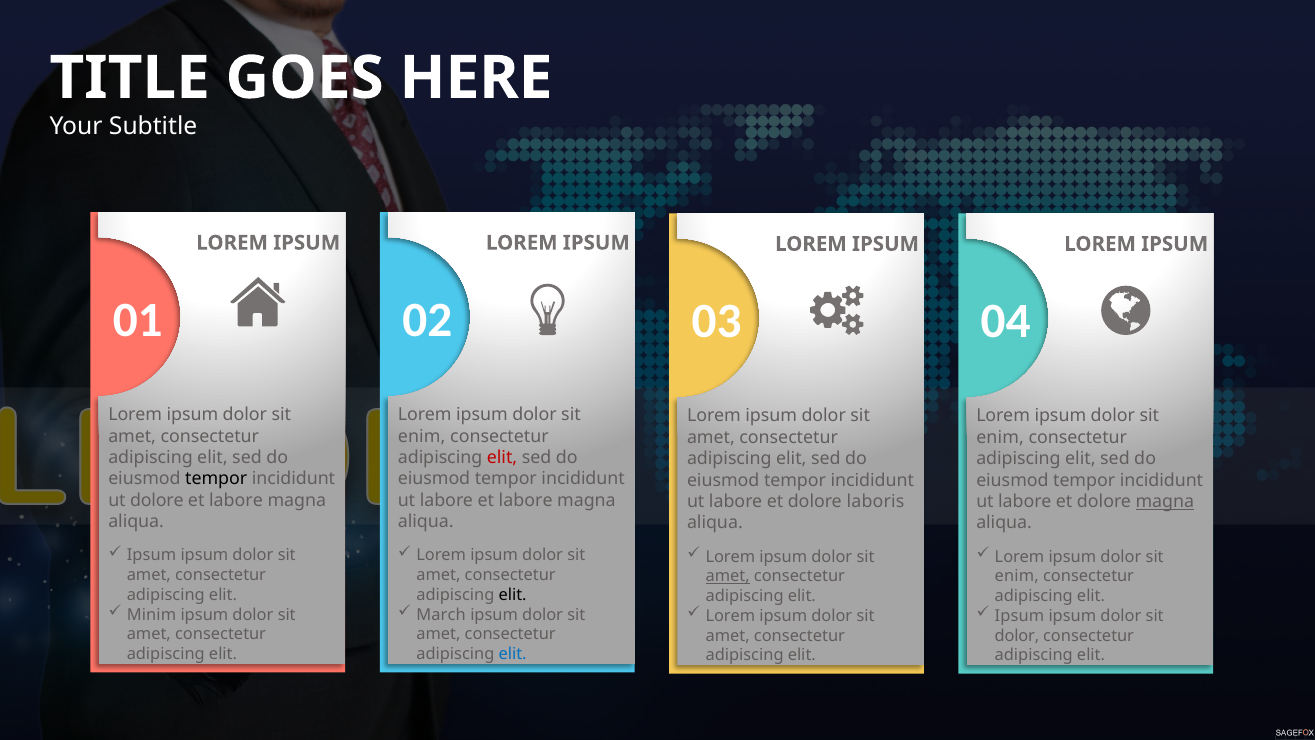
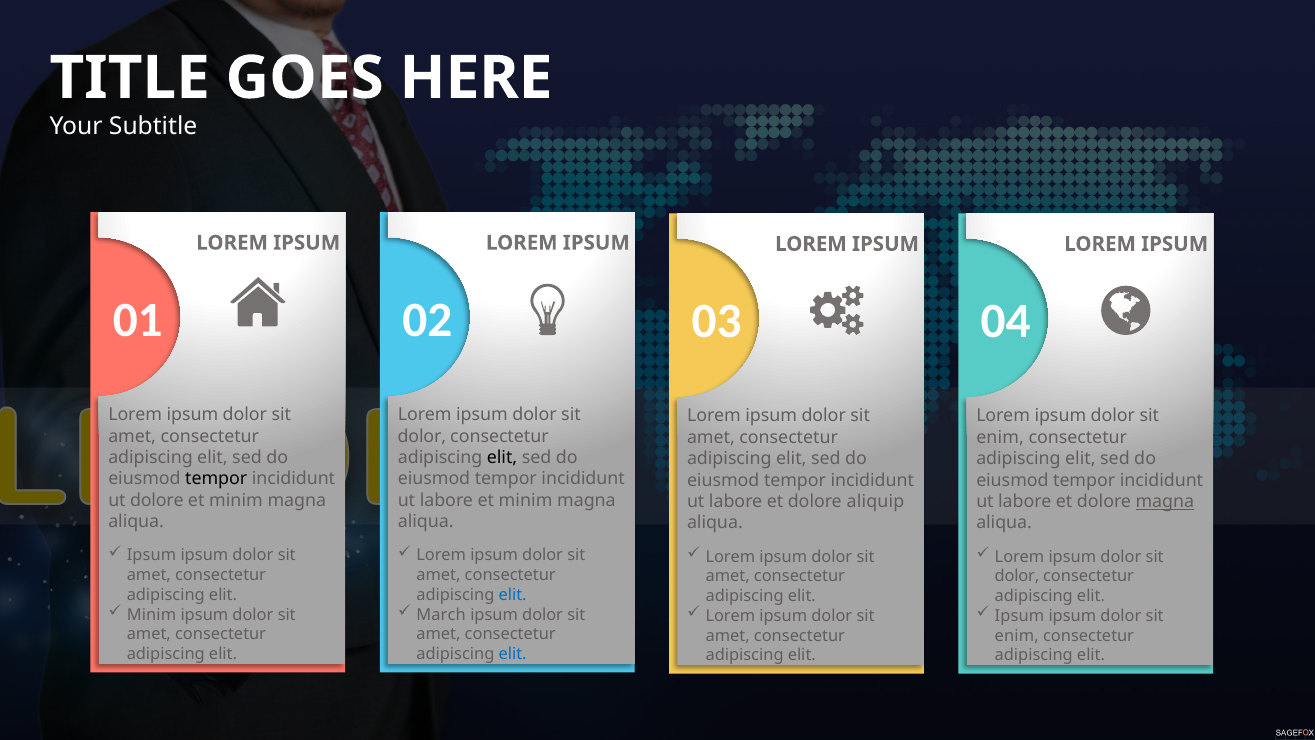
enim: enim -> dolor (422, 436)
elit colour: red -> black (502, 457)
labore: labore -> minim (236, 500)
labore et labore: labore -> minim (526, 500)
laboris: laboris -> aliquip (876, 501)
amet underline: present -> none (728, 576)
enim: enim -> dolor (1017, 576)
elit colour: black -> blue (513, 595)
dolor: dolor -> enim (1017, 635)
